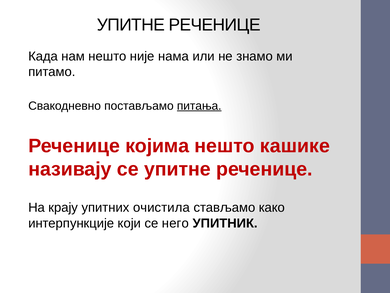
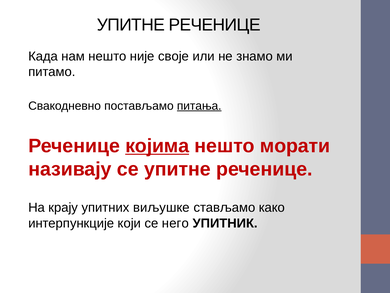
нама: нама -> своје (173, 56)
којима underline: none -> present (157, 146)
кашике: кашике -> морати (295, 146)
очистила: очистила -> виљушке (161, 207)
